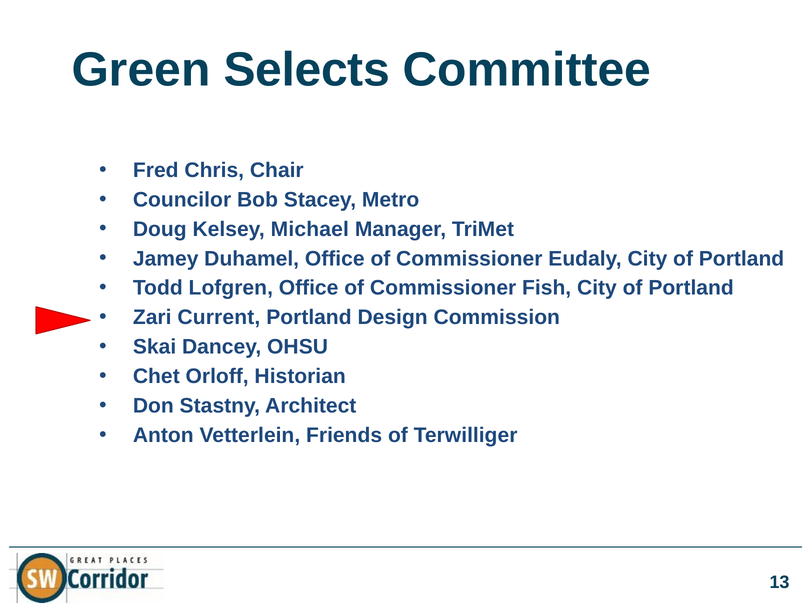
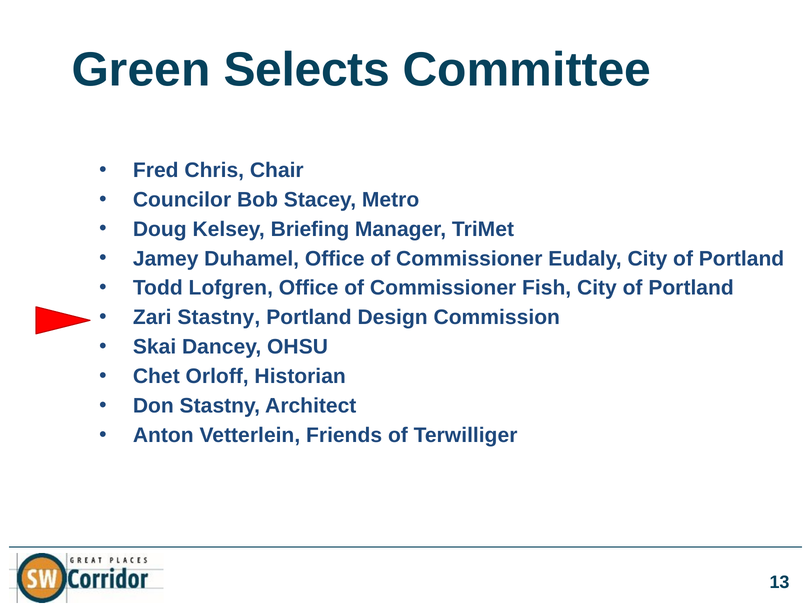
Michael: Michael -> Briefing (310, 229)
Zari Current: Current -> Stastny (219, 318)
